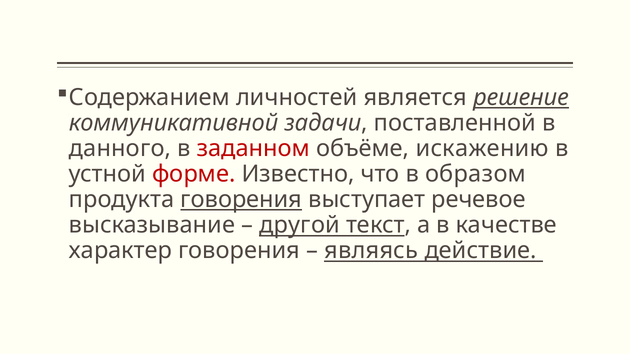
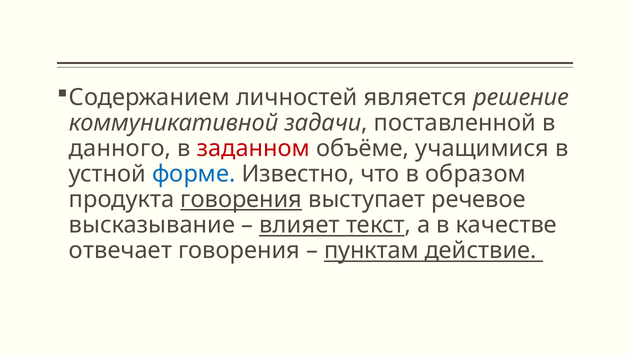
решение underline: present -> none (521, 98)
искажению: искажению -> учащимися (482, 149)
форме colour: red -> blue (194, 174)
другой: другой -> влияет (300, 225)
характер: характер -> отвечает (120, 251)
являясь: являясь -> пунктам (371, 251)
